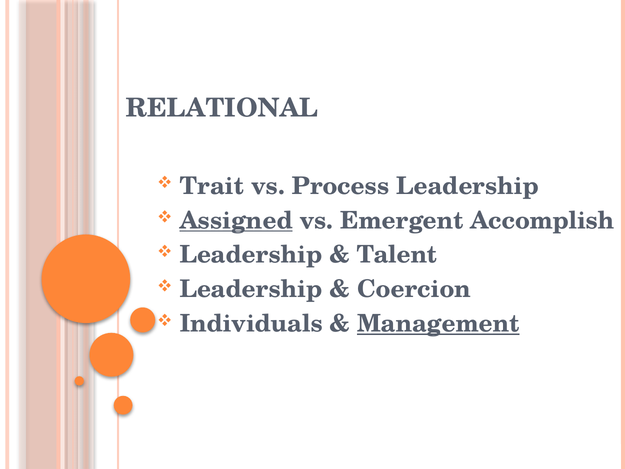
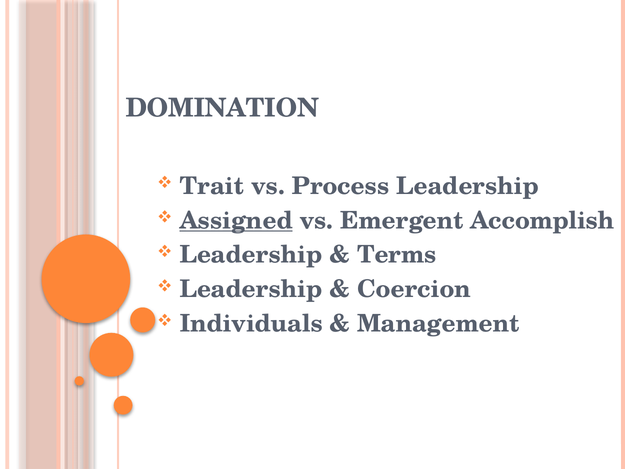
RELATIONAL: RELATIONAL -> DOMINATION (222, 108)
Talent: Talent -> Terms (397, 255)
Management underline: present -> none (438, 324)
